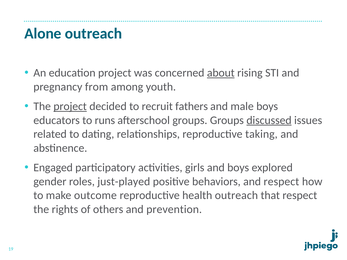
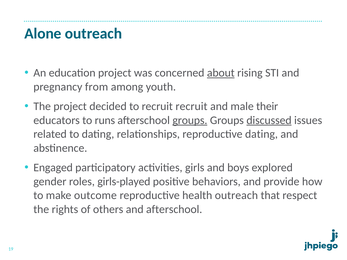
project underline: present -> none (70, 106)
recruit fathers: fathers -> recruit (191, 106)
male boys: boys -> their (267, 106)
groups underline: none -> present (190, 120)
reproductive taking: taking -> dating (261, 134)
just-played: just-played -> girls-played (124, 182)
and respect: respect -> provide (281, 182)
and prevention: prevention -> afterschool (174, 209)
